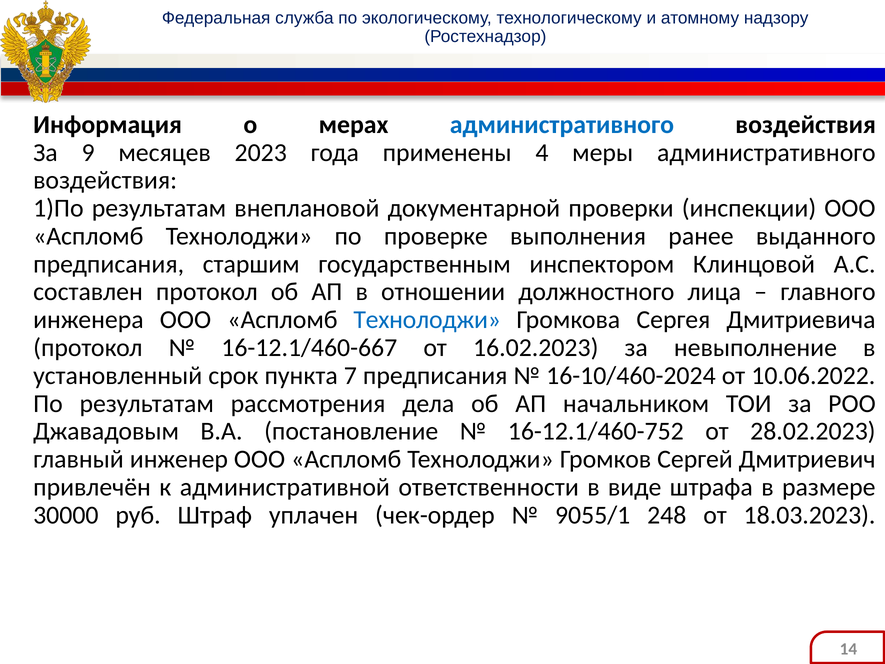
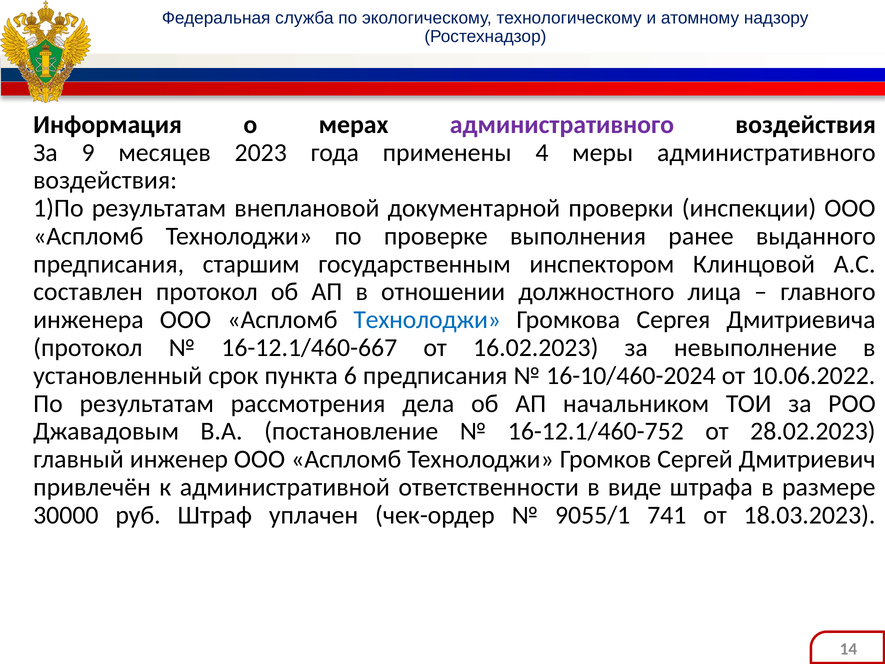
административного colour: blue -> purple (562, 125)
7: 7 -> 6 (350, 375)
248: 248 -> 741 (667, 515)
